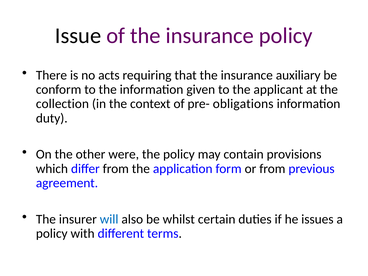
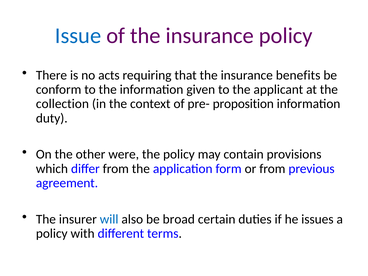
Issue colour: black -> blue (78, 36)
auxiliary: auxiliary -> benefits (298, 75)
obligations: obligations -> proposition (243, 104)
whilst: whilst -> broad (179, 219)
